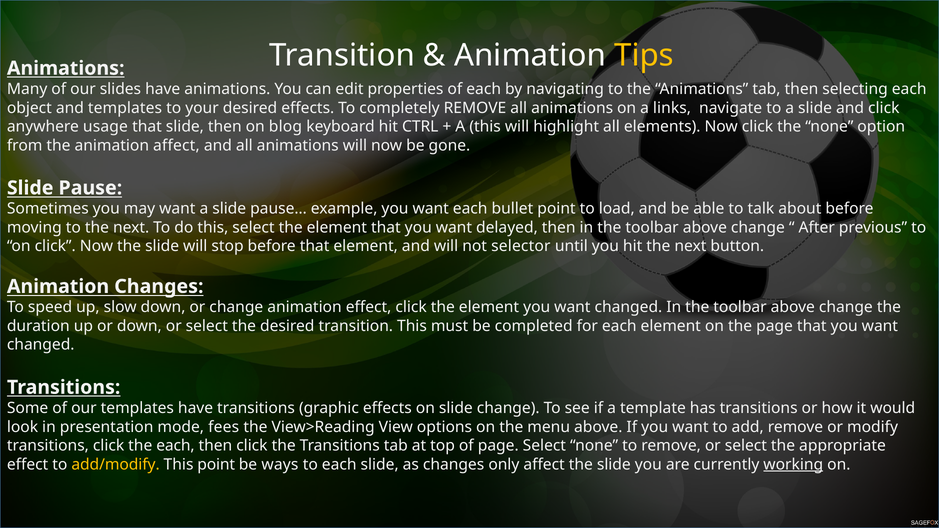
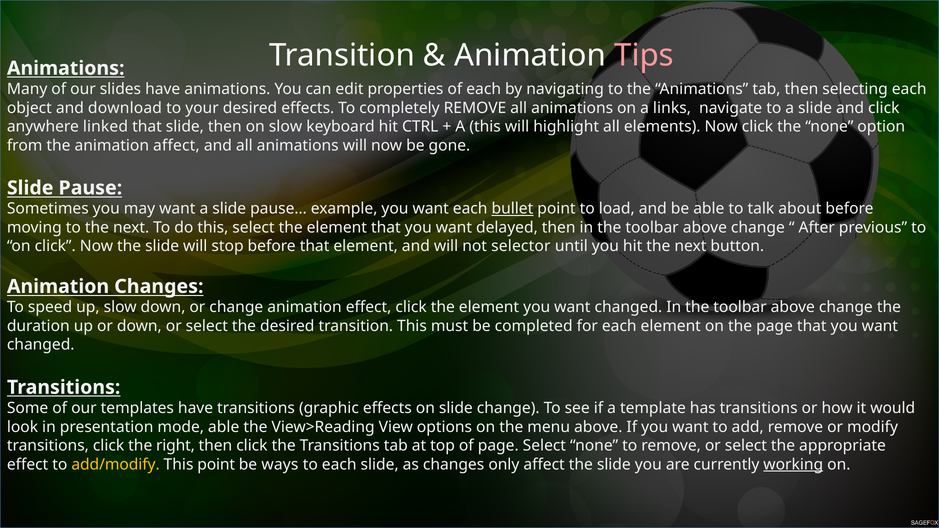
Tips colour: yellow -> pink (644, 55)
and templates: templates -> download (125, 108)
usage: usage -> linked (105, 127)
on blog: blog -> slow (286, 127)
bullet underline: none -> present (512, 209)
mode fees: fees -> able (224, 427)
the each: each -> right (175, 446)
